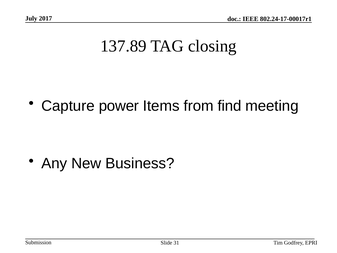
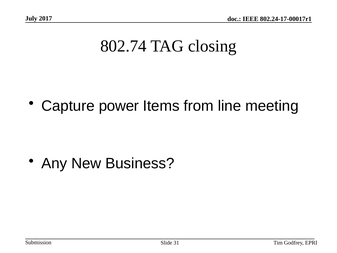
137.89: 137.89 -> 802.74 (123, 46)
find: find -> line (229, 106)
